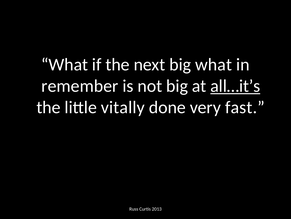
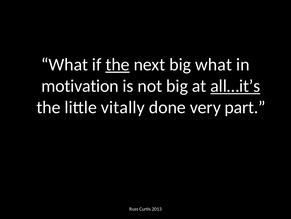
the underline: none -> present (118, 64)
remember: remember -> motivation (80, 86)
fast: fast -> part (245, 107)
